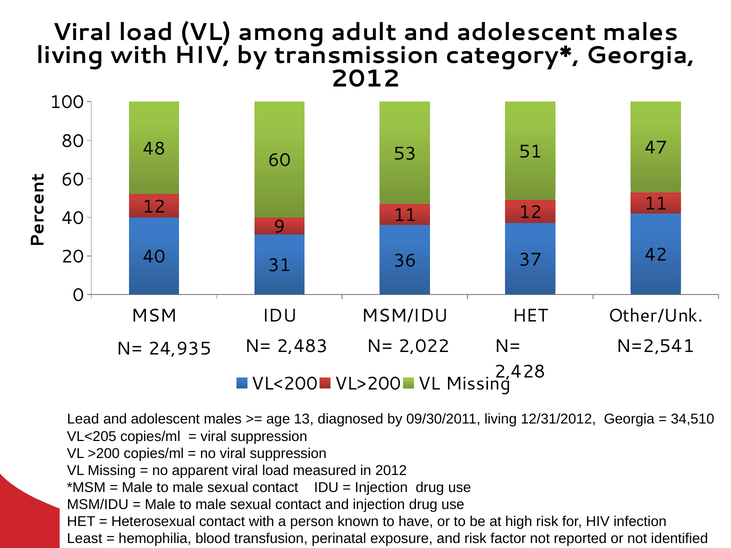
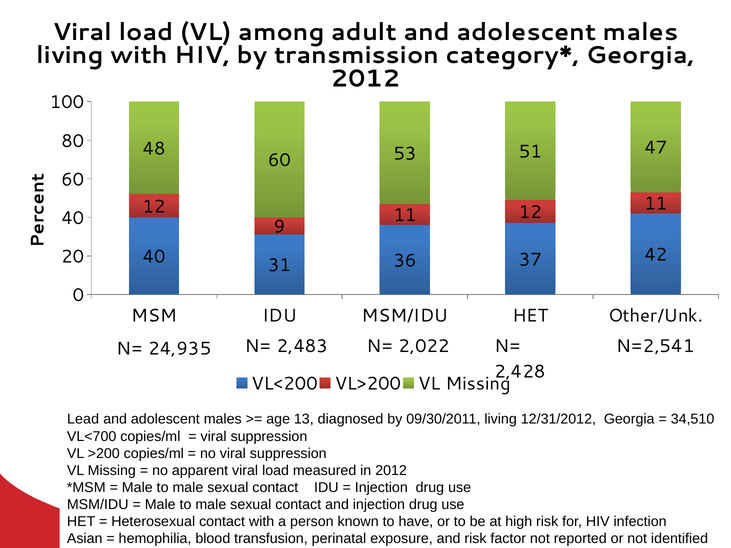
VL<205: VL<205 -> VL<700 (92, 437)
Least: Least -> Asian (85, 539)
